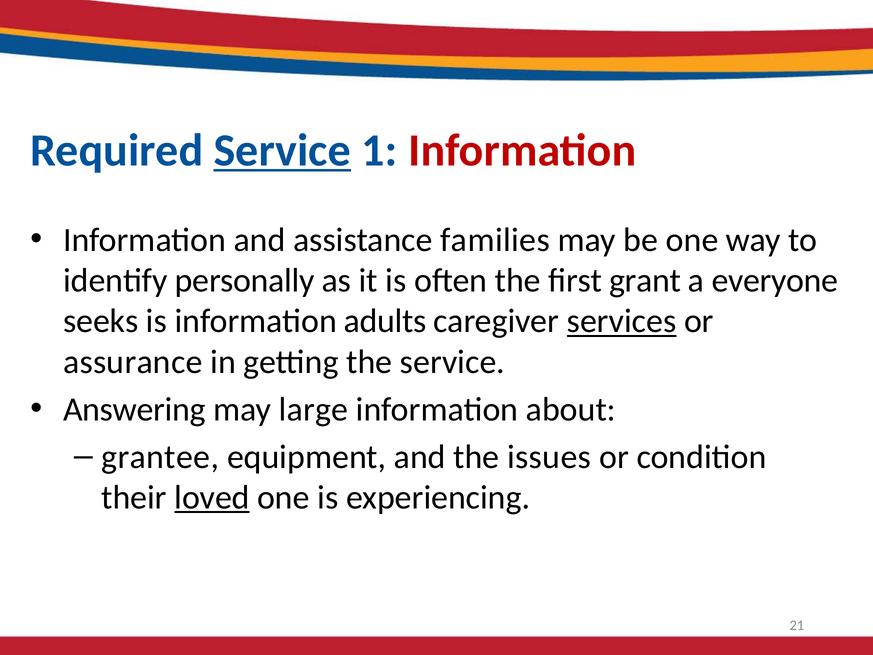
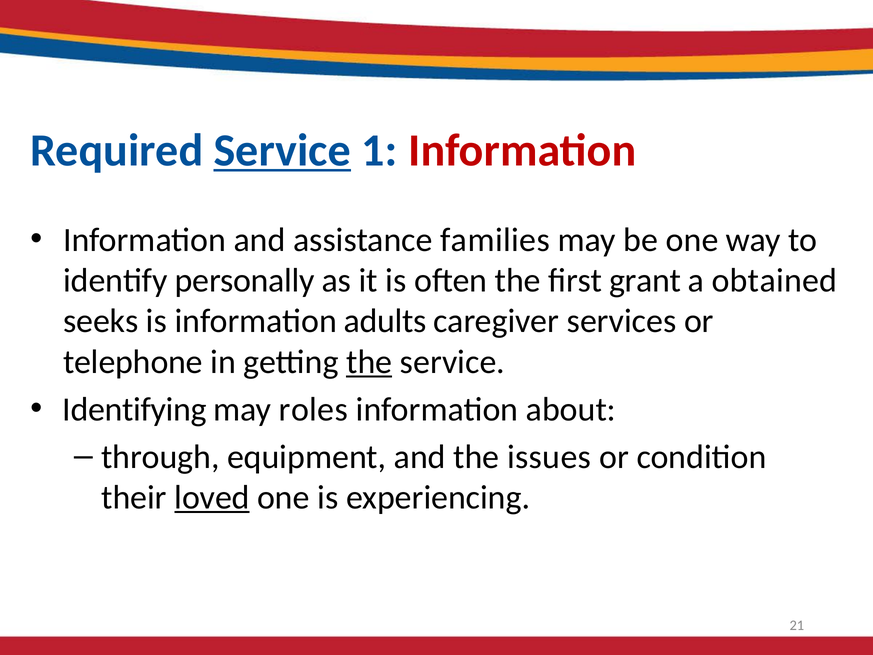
everyone: everyone -> obtained (775, 280)
services underline: present -> none (622, 321)
assurance: assurance -> telephone (133, 362)
the underline: none -> present (369, 362)
Answering: Answering -> Identifying (135, 409)
large: large -> roles (313, 409)
grantee: grantee -> through (160, 457)
